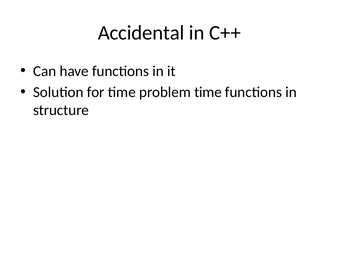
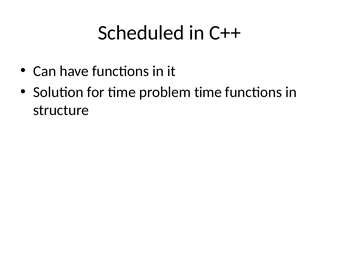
Accidental: Accidental -> Scheduled (141, 33)
